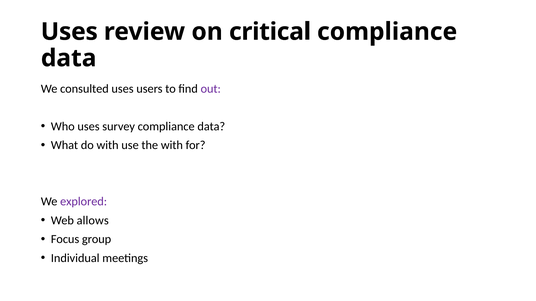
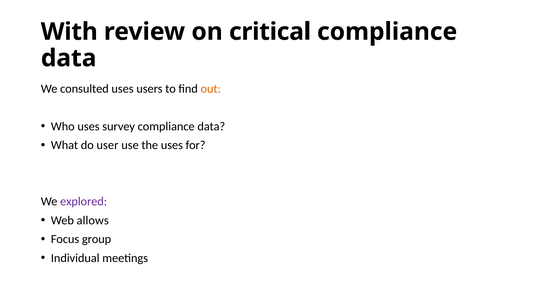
Uses: Uses -> With (69, 32)
out colour: purple -> orange (211, 89)
do with: with -> user (107, 145)
the with: with -> uses (172, 145)
